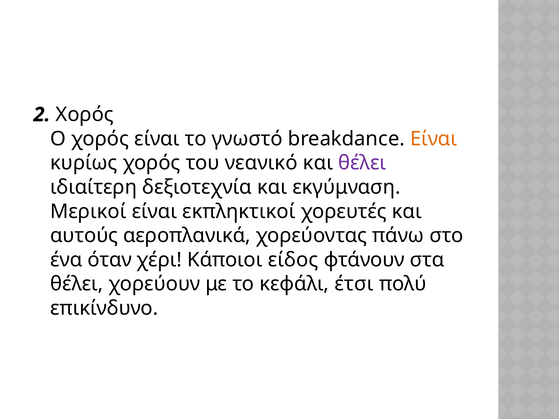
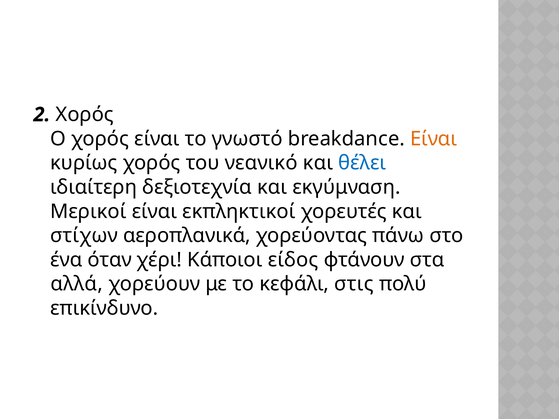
θέλει colour: purple -> blue (362, 163)
αυτούς: αυτούς -> στίχων (84, 236)
θέλει: θέλει -> αλλά (77, 284)
έτσι: έτσι -> στις (354, 284)
